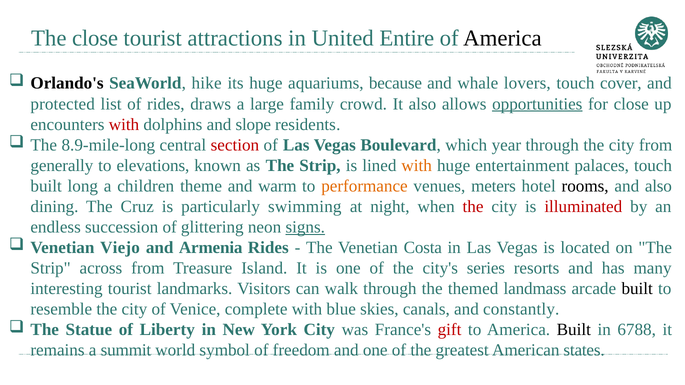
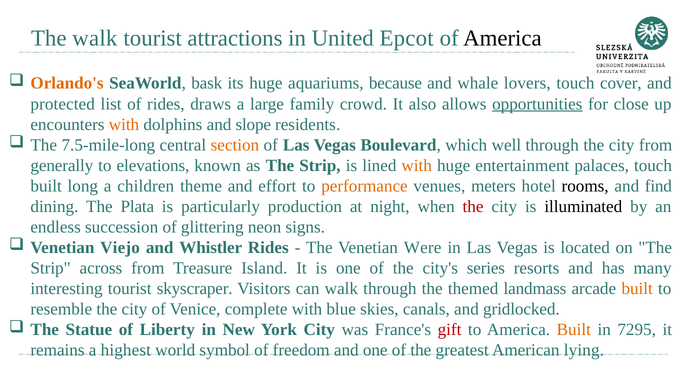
The close: close -> walk (95, 38)
Entire: Entire -> Epcot (407, 38)
Orlando's colour: black -> orange (67, 83)
hike: hike -> bask (207, 83)
with colour: red -> orange (124, 124)
8.9-mile-long: 8.9-mile-long -> 7.5-mile-long (108, 145)
section colour: red -> orange (235, 145)
year: year -> well (506, 145)
warm: warm -> effort (277, 186)
and also: also -> find (658, 186)
Cruz: Cruz -> Plata (137, 207)
swimming: swimming -> production (305, 207)
illuminated colour: red -> black (583, 207)
signs underline: present -> none (305, 227)
Armenia: Armenia -> Whistler (211, 248)
Costa: Costa -> Were (423, 248)
landmarks: landmarks -> skyscraper (195, 289)
built colour: black -> orange (637, 289)
constantly: constantly -> gridlocked (521, 309)
Built colour: black -> orange (574, 330)
6788: 6788 -> 7295 (637, 330)
summit: summit -> highest (126, 351)
states: states -> lying (584, 351)
